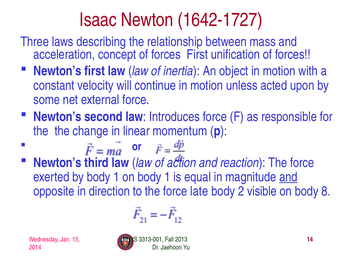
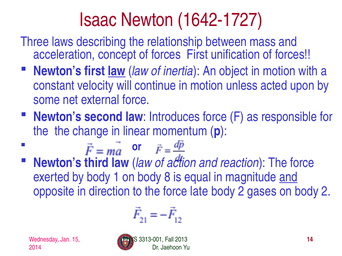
law underline: none -> present (117, 71)
on body 1: 1 -> 8 (167, 177)
visible: visible -> gases (262, 192)
on body 8: 8 -> 2 (326, 192)
